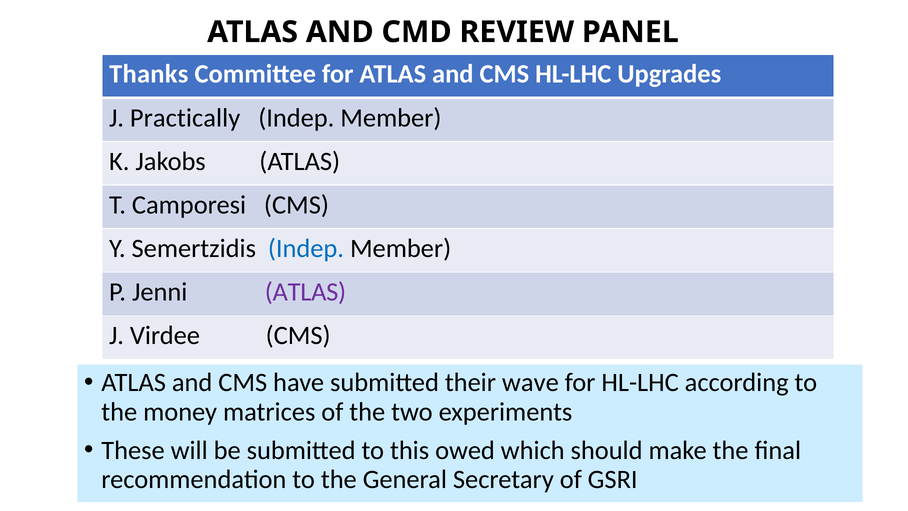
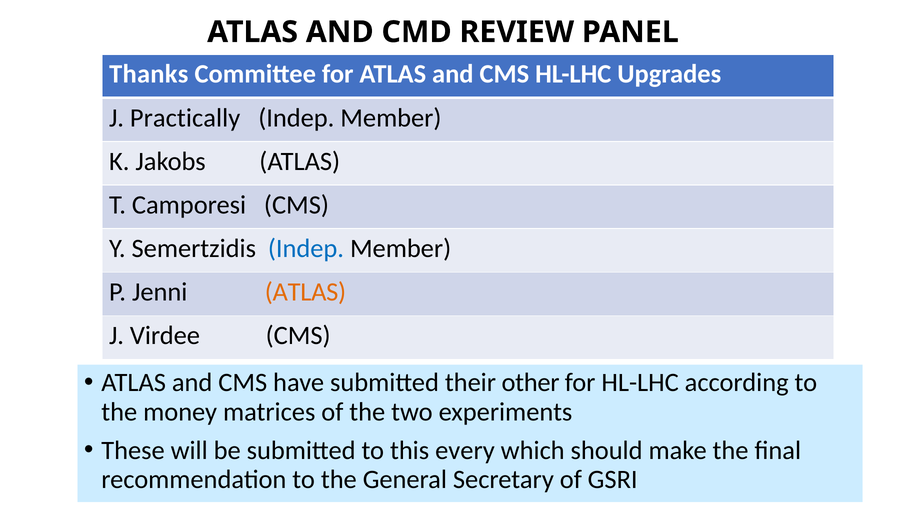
ATLAS colour: purple -> orange (305, 292)
wave: wave -> other (531, 382)
owed: owed -> every (465, 450)
